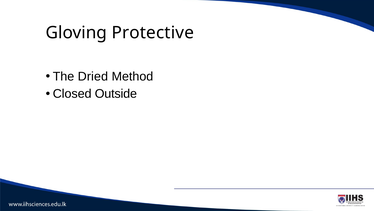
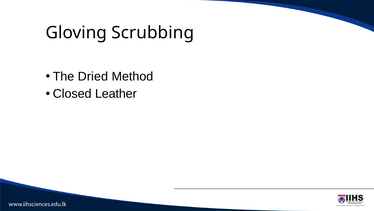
Protective: Protective -> Scrubbing (153, 33)
Outside: Outside -> Leather (116, 94)
